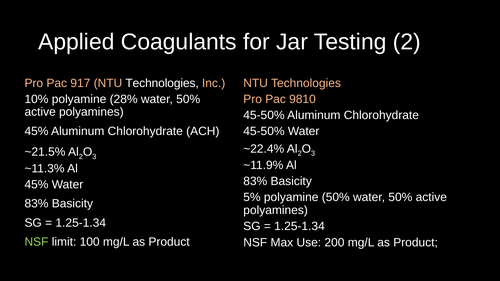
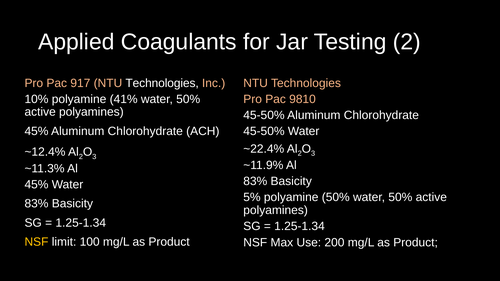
28%: 28% -> 41% (124, 99)
~21.5%: ~21.5% -> ~12.4% (45, 152)
NSF colour: light green -> yellow (36, 242)
